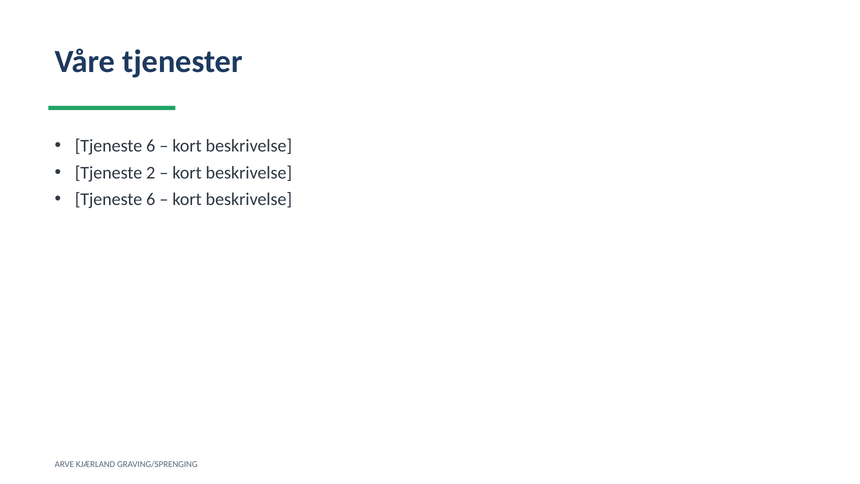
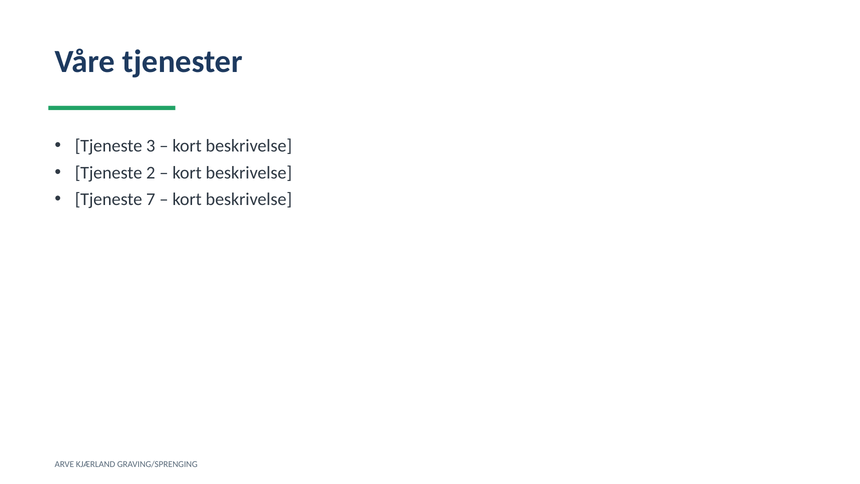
6: 6 -> 3 (151, 146)
6: 6 -> 7 (151, 199)
